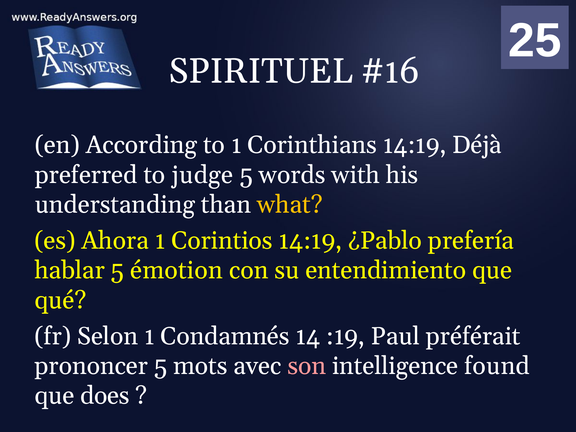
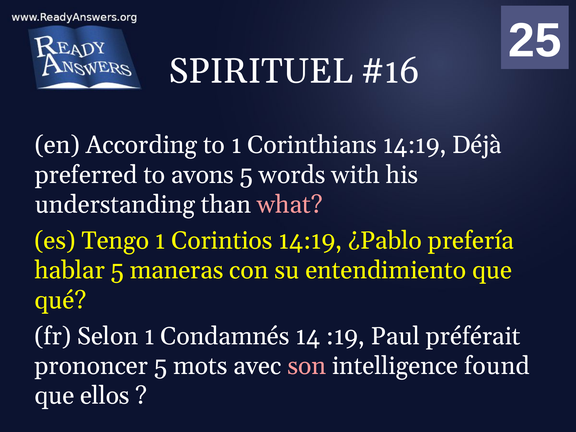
judge: judge -> avons (203, 175)
what colour: yellow -> pink (290, 205)
Ahora: Ahora -> Tengo (115, 241)
émotion: émotion -> maneras (177, 270)
does: does -> ellos (105, 396)
